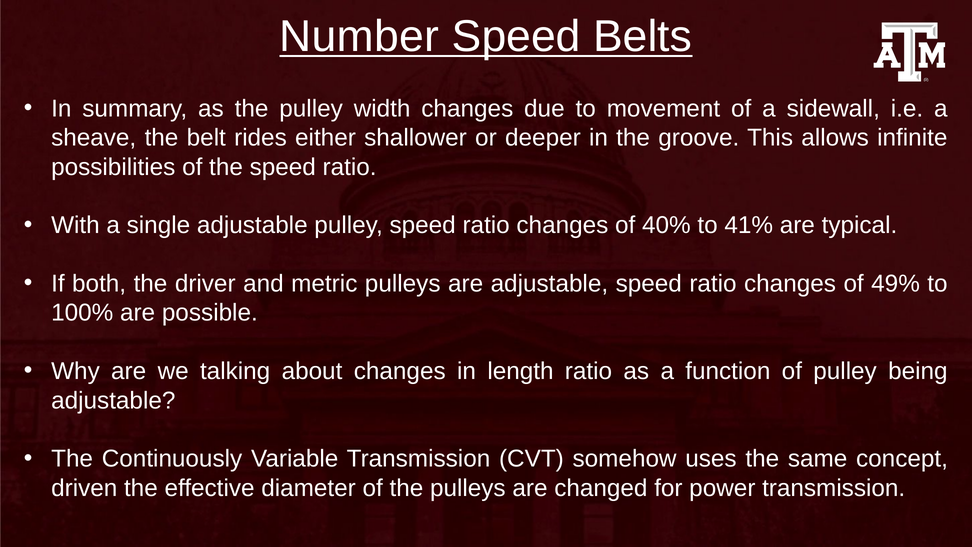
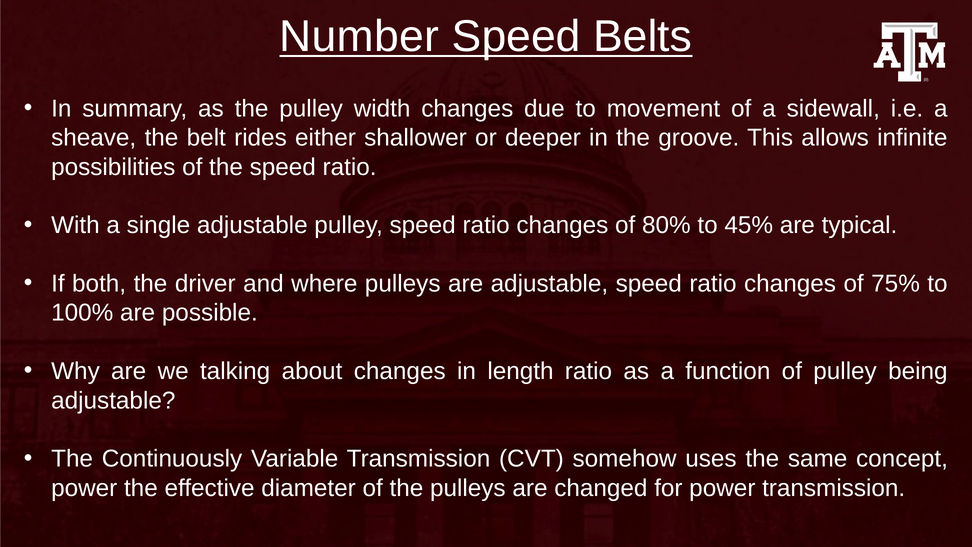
40%: 40% -> 80% (666, 225)
41%: 41% -> 45% (749, 225)
metric: metric -> where (324, 284)
49%: 49% -> 75% (896, 284)
driven: driven -> power (84, 488)
